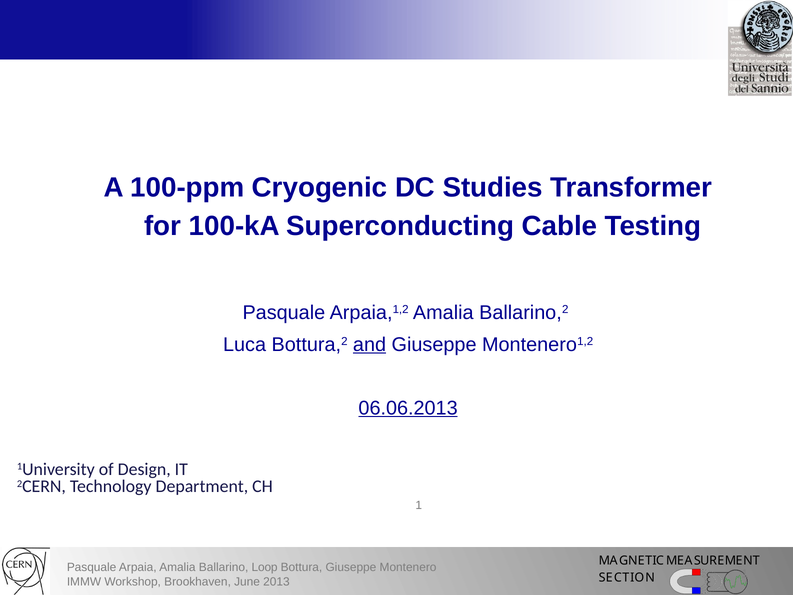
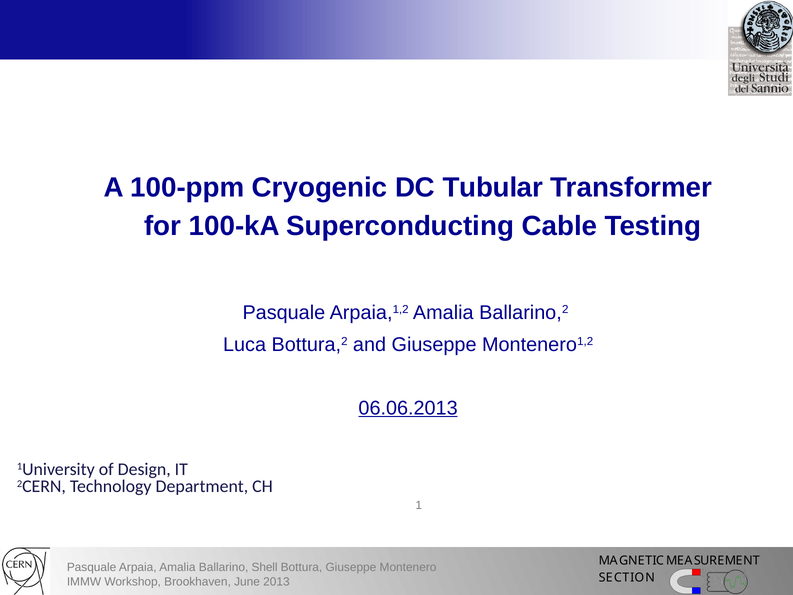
Studies: Studies -> Tubular (493, 188)
and underline: present -> none (370, 344)
Loop: Loop -> Shell (265, 567)
